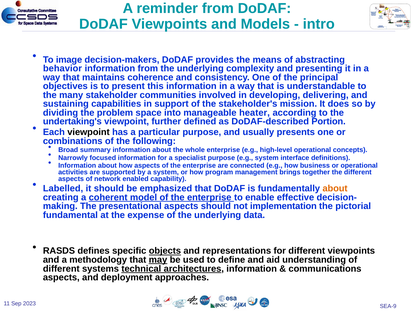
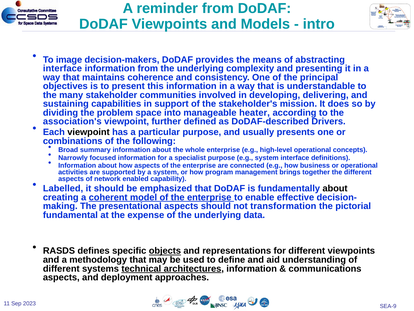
behavior: behavior -> interface (63, 68)
undertaking's: undertaking's -> association's (72, 121)
Portion: Portion -> Drivers (329, 121)
about colour: orange -> black (335, 188)
implementation: implementation -> transformation (283, 206)
may underline: present -> none (158, 259)
